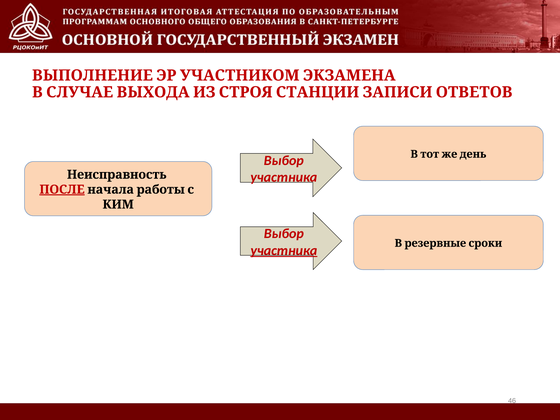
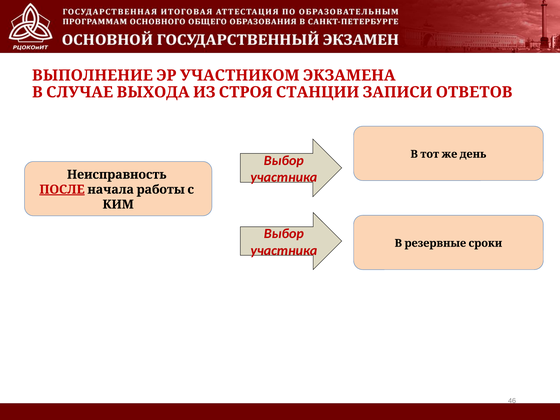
участника underline: present -> none (284, 250)
